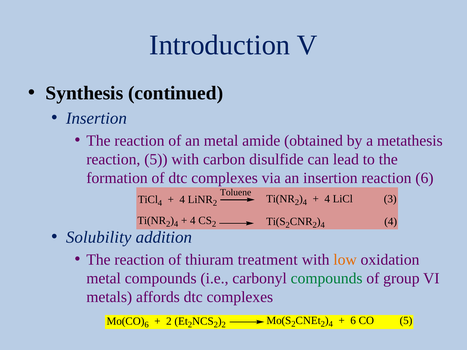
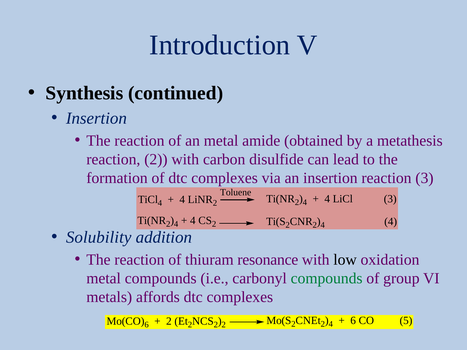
reaction 5: 5 -> 2 (156, 159)
reaction 6: 6 -> 3 (424, 178)
treatment: treatment -> resonance (268, 260)
low colour: orange -> black (345, 260)
